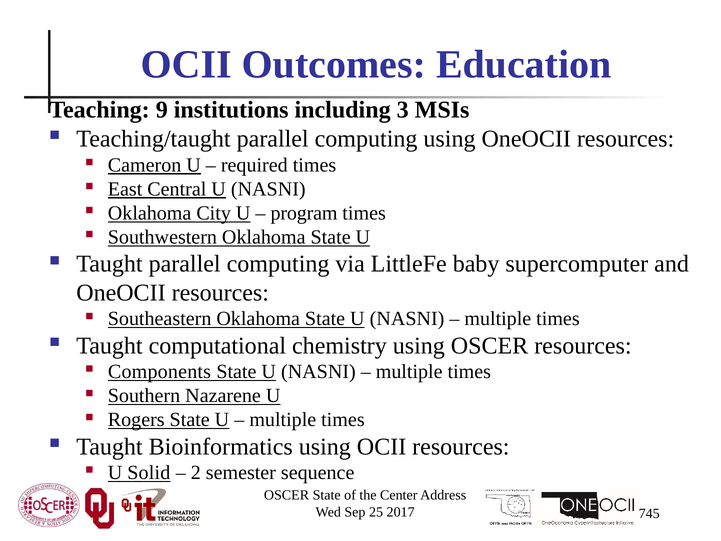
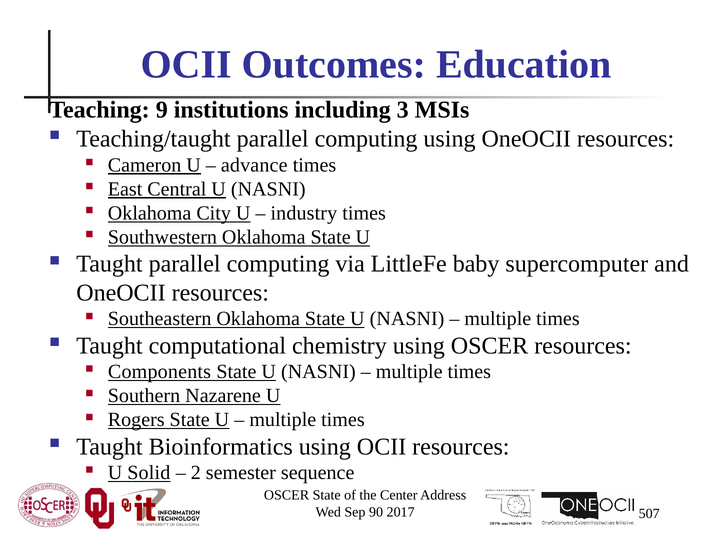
required: required -> advance (254, 165)
program: program -> industry (304, 213)
25: 25 -> 90 (376, 512)
745: 745 -> 507 (649, 513)
